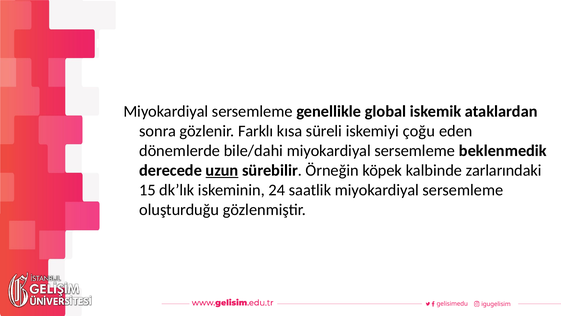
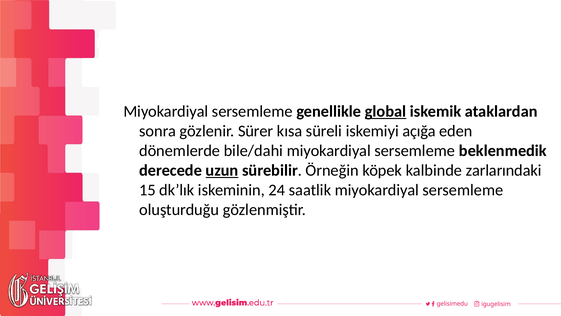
global underline: none -> present (386, 111)
Farklı: Farklı -> Sürer (256, 131)
çoğu: çoğu -> açığa (419, 131)
